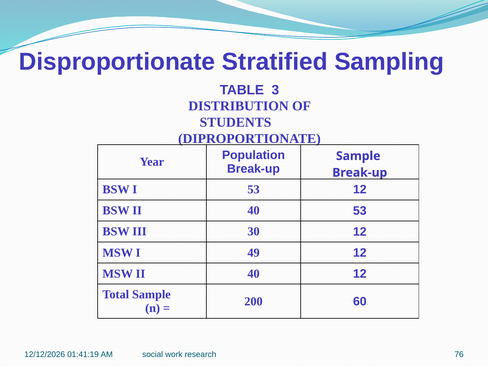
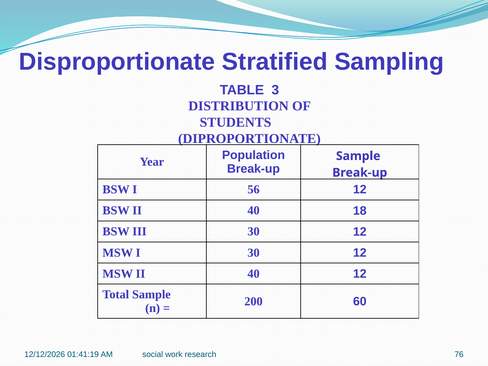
I 53: 53 -> 56 (254, 190)
40 53: 53 -> 18 (360, 211)
I 49: 49 -> 30 (254, 253)
